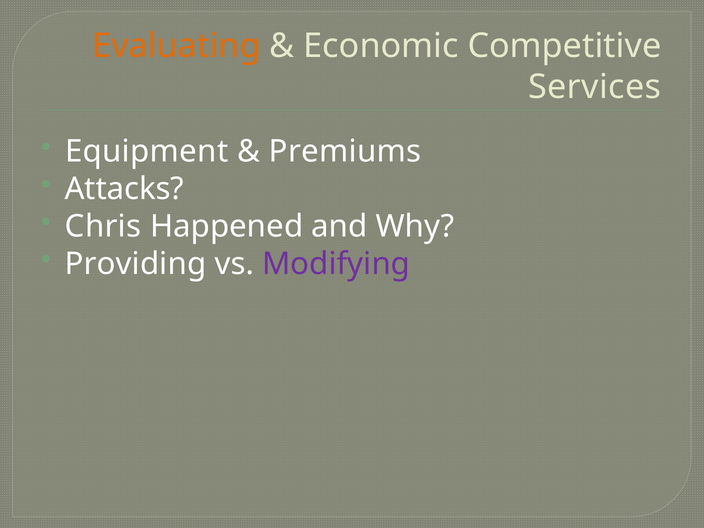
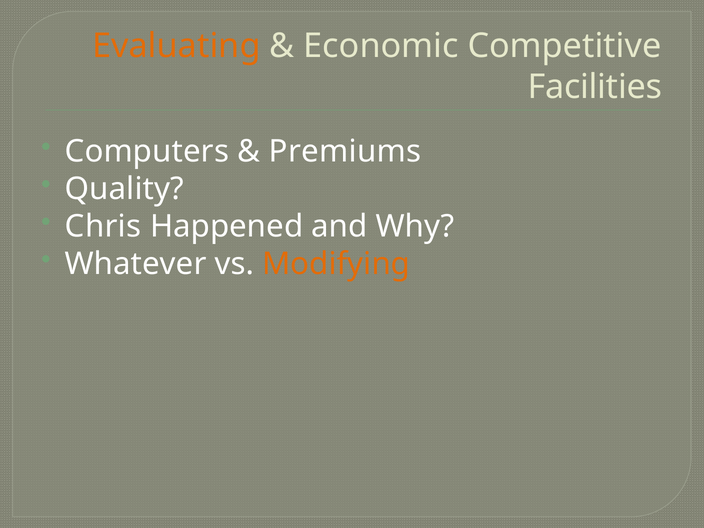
Services: Services -> Facilities (595, 87)
Equipment: Equipment -> Computers (147, 151)
Attacks: Attacks -> Quality (124, 189)
Providing: Providing -> Whatever (136, 264)
Modifying colour: purple -> orange (336, 264)
